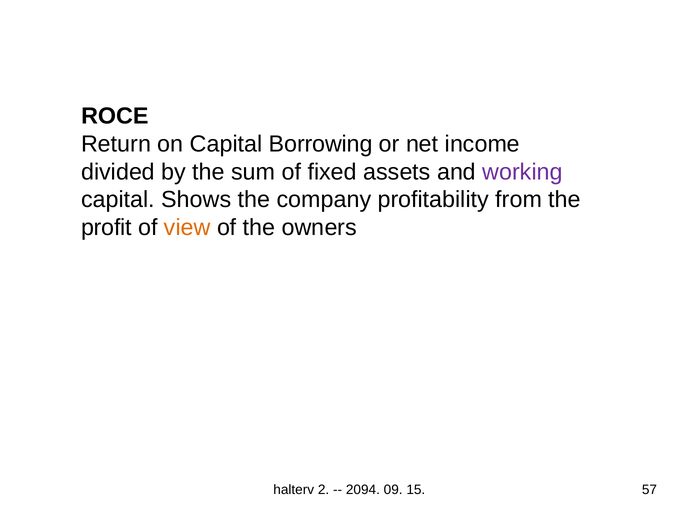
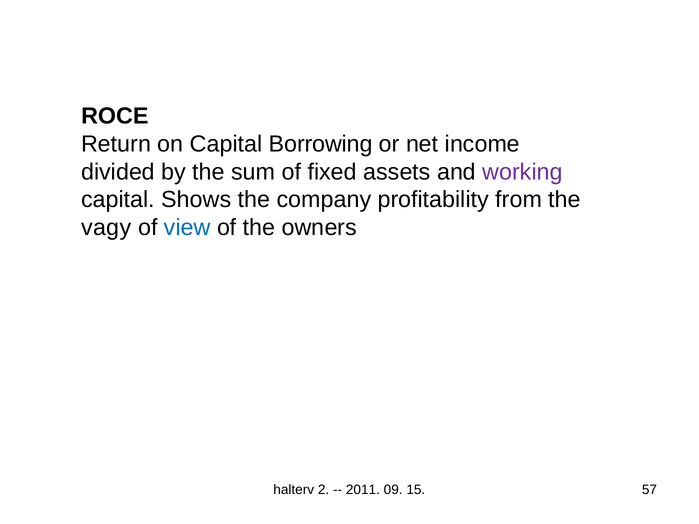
profit: profit -> vagy (106, 228)
view colour: orange -> blue (187, 228)
2094: 2094 -> 2011 (363, 490)
